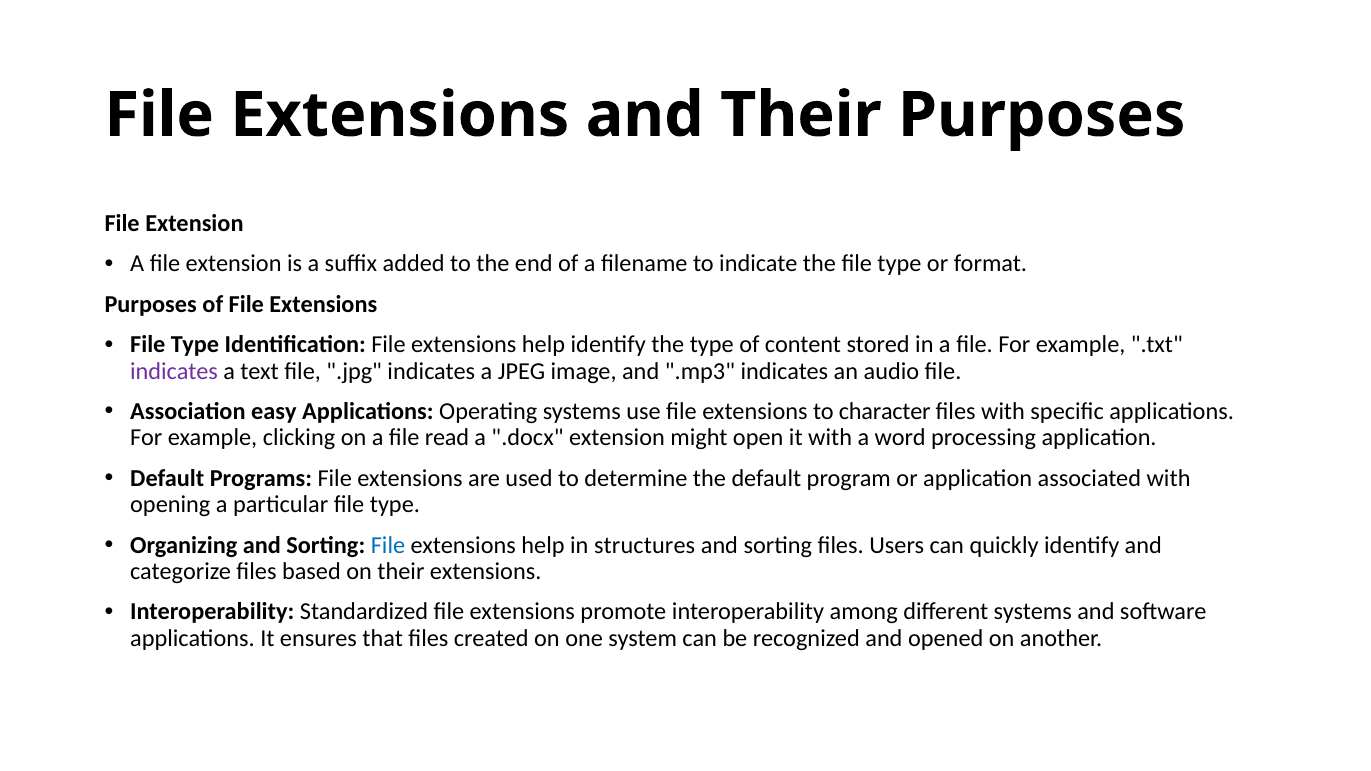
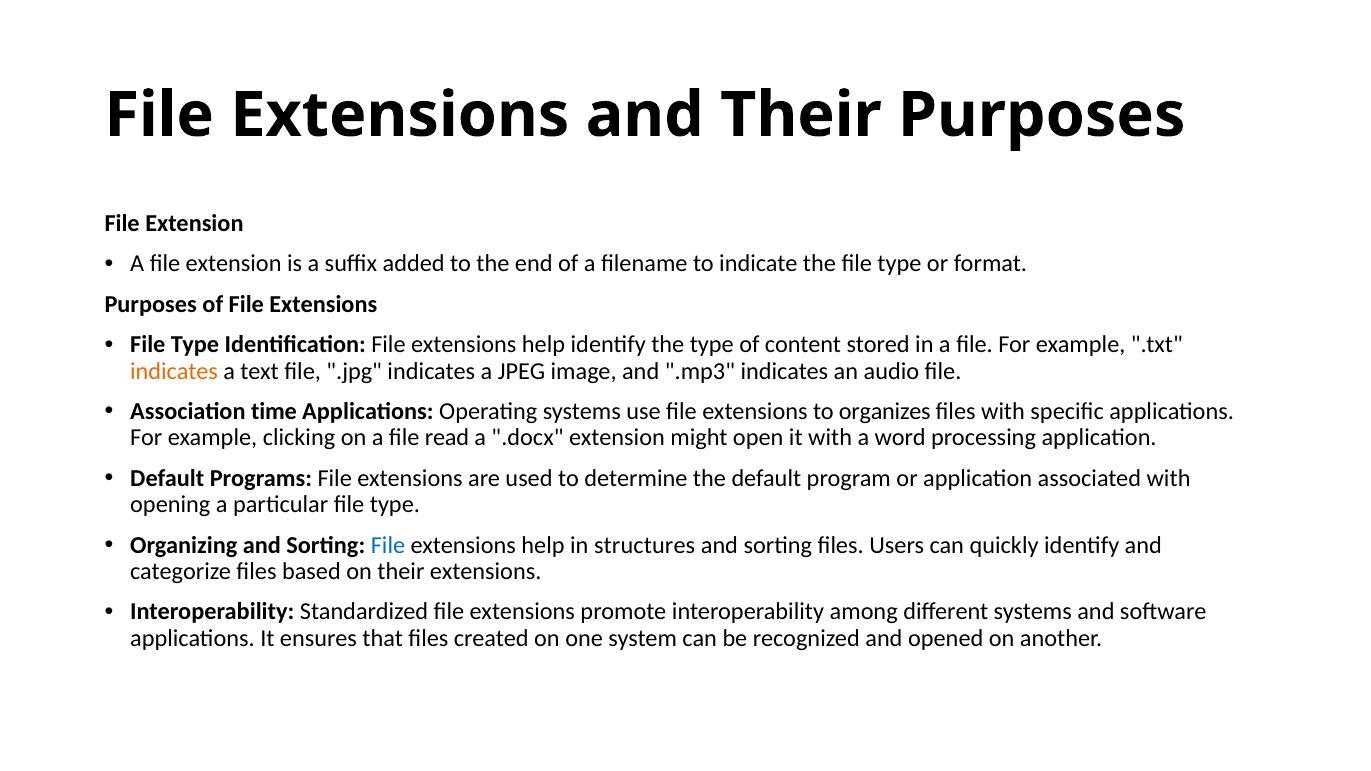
indicates colour: purple -> orange (174, 371)
easy: easy -> time (274, 412)
character: character -> organizes (885, 412)
